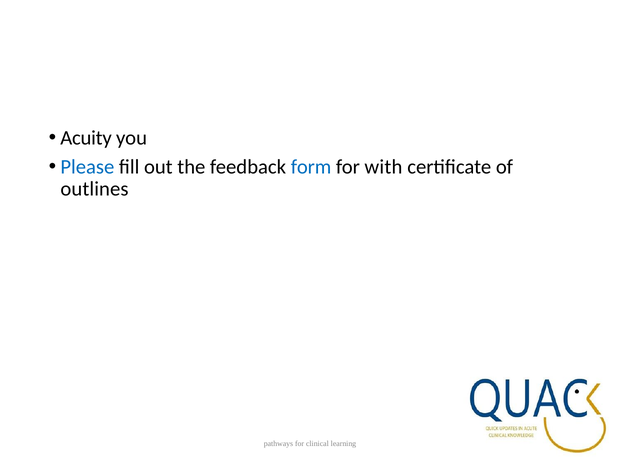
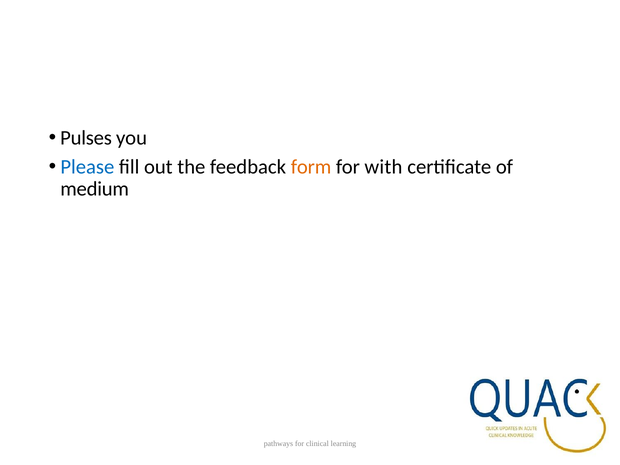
Acuity: Acuity -> Pulses (86, 138)
form colour: blue -> orange (311, 167)
outlines: outlines -> medium (95, 189)
